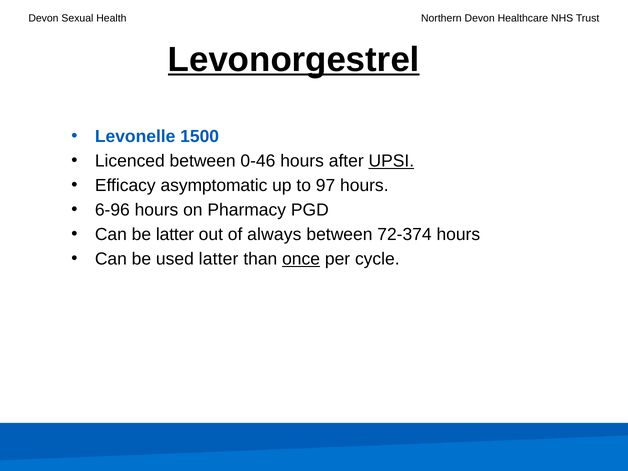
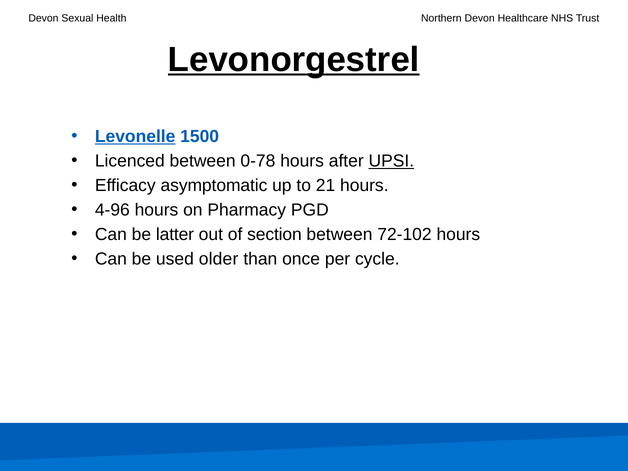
Levonelle underline: none -> present (135, 137)
0-46: 0-46 -> 0-78 (258, 161)
97: 97 -> 21 (326, 186)
6-96: 6-96 -> 4-96 (112, 210)
always: always -> section (274, 234)
72-374: 72-374 -> 72-102 (404, 234)
used latter: latter -> older (219, 259)
once underline: present -> none (301, 259)
